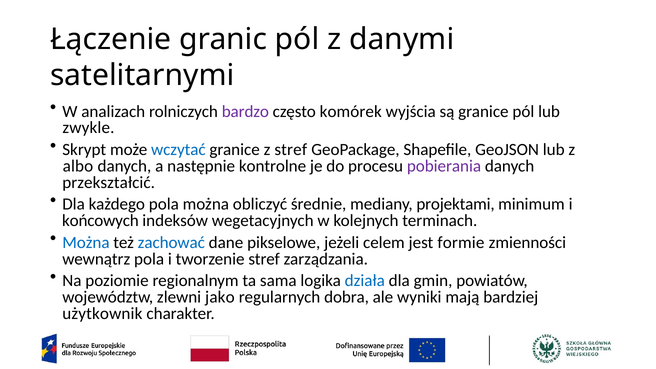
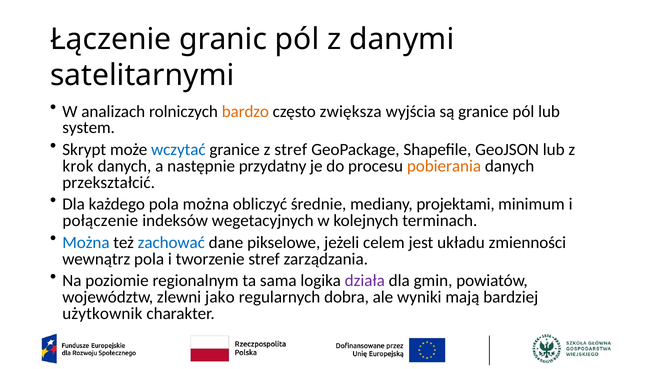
bardzo colour: purple -> orange (245, 111)
komórek: komórek -> zwiększa (351, 111)
zwykle: zwykle -> system (89, 128)
albo: albo -> krok (78, 166)
kontrolne: kontrolne -> przydatny (273, 166)
pobierania colour: purple -> orange (444, 166)
końcowych: końcowych -> połączenie (100, 221)
formie: formie -> układu (461, 243)
działa colour: blue -> purple (365, 281)
